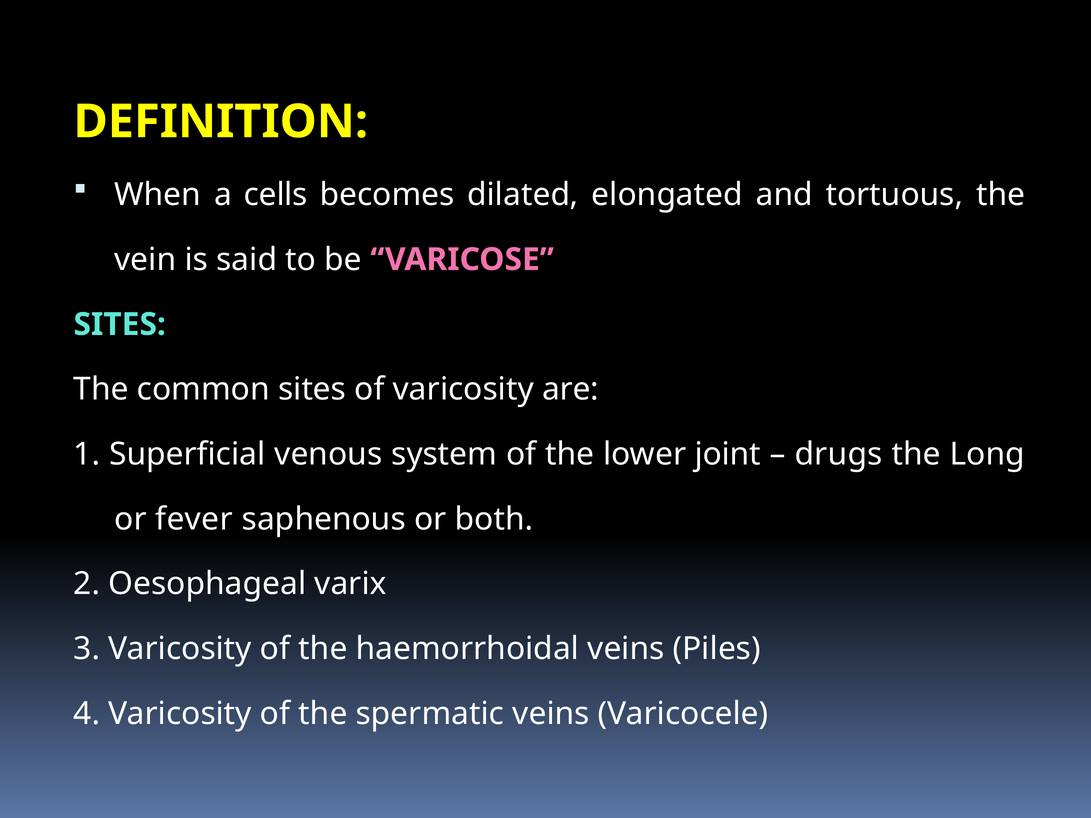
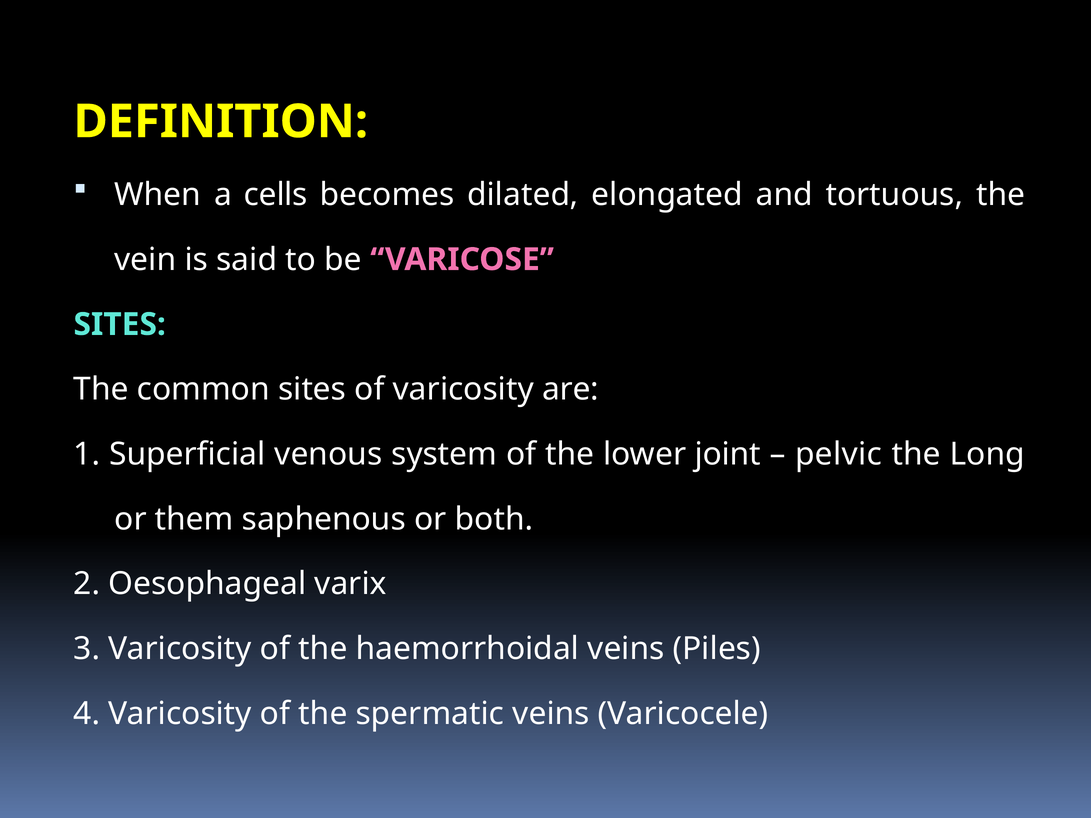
drugs: drugs -> pelvic (839, 454)
fever: fever -> them (194, 519)
